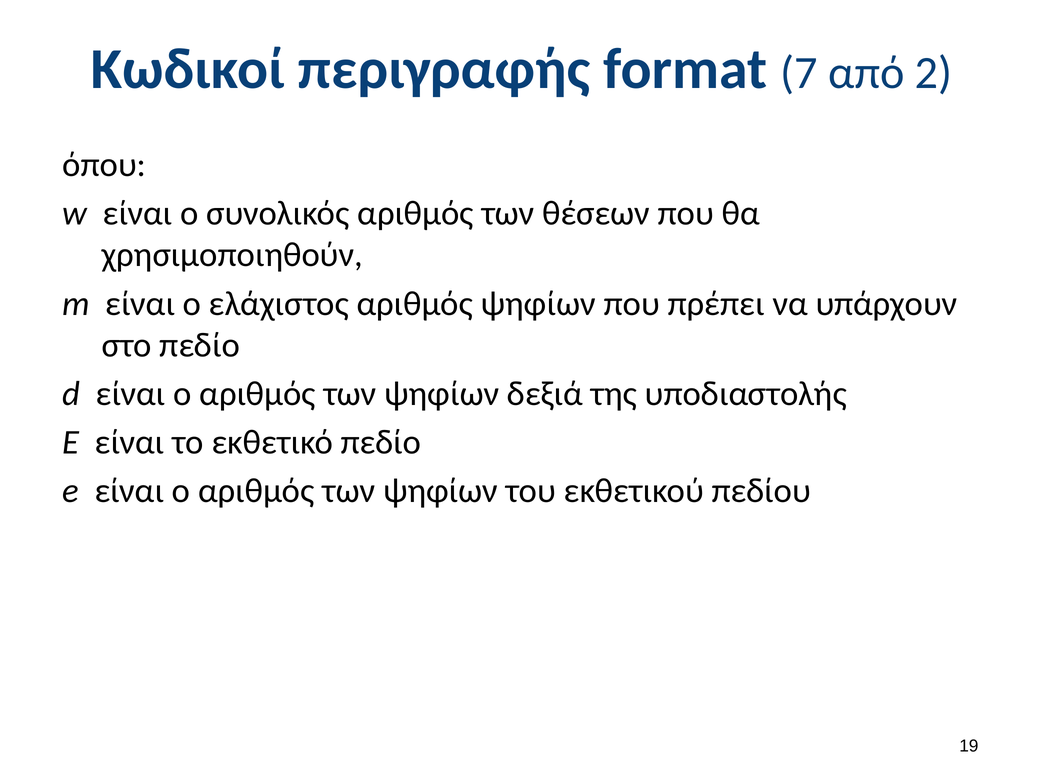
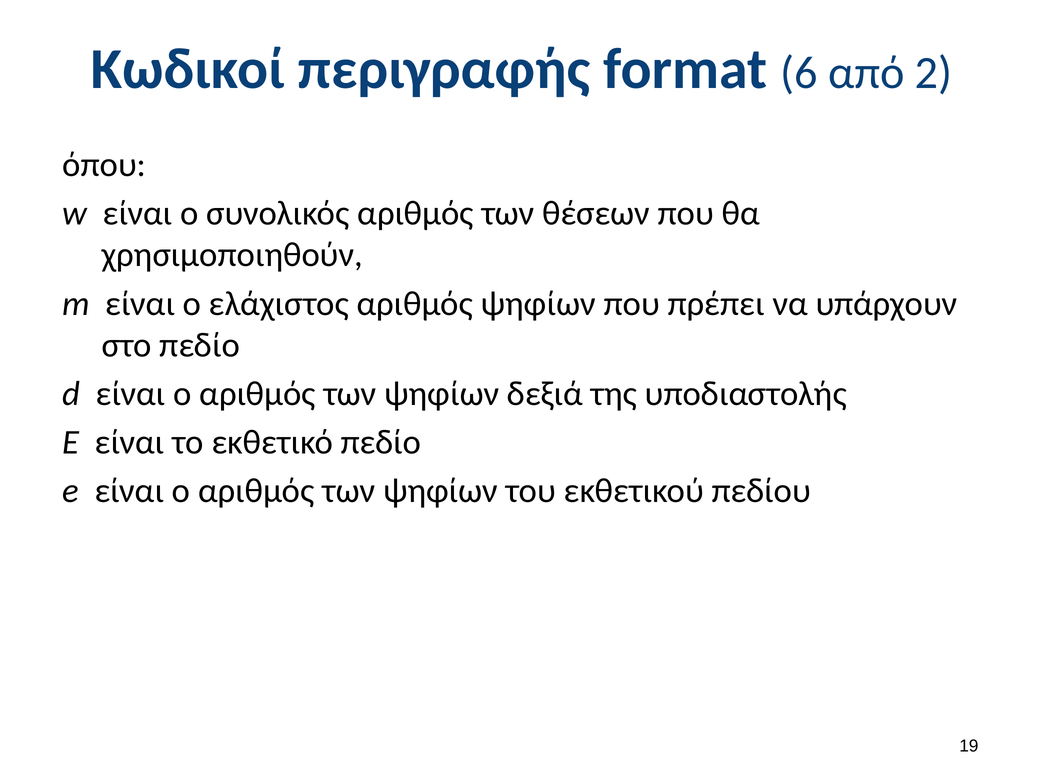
7: 7 -> 6 (799, 73)
